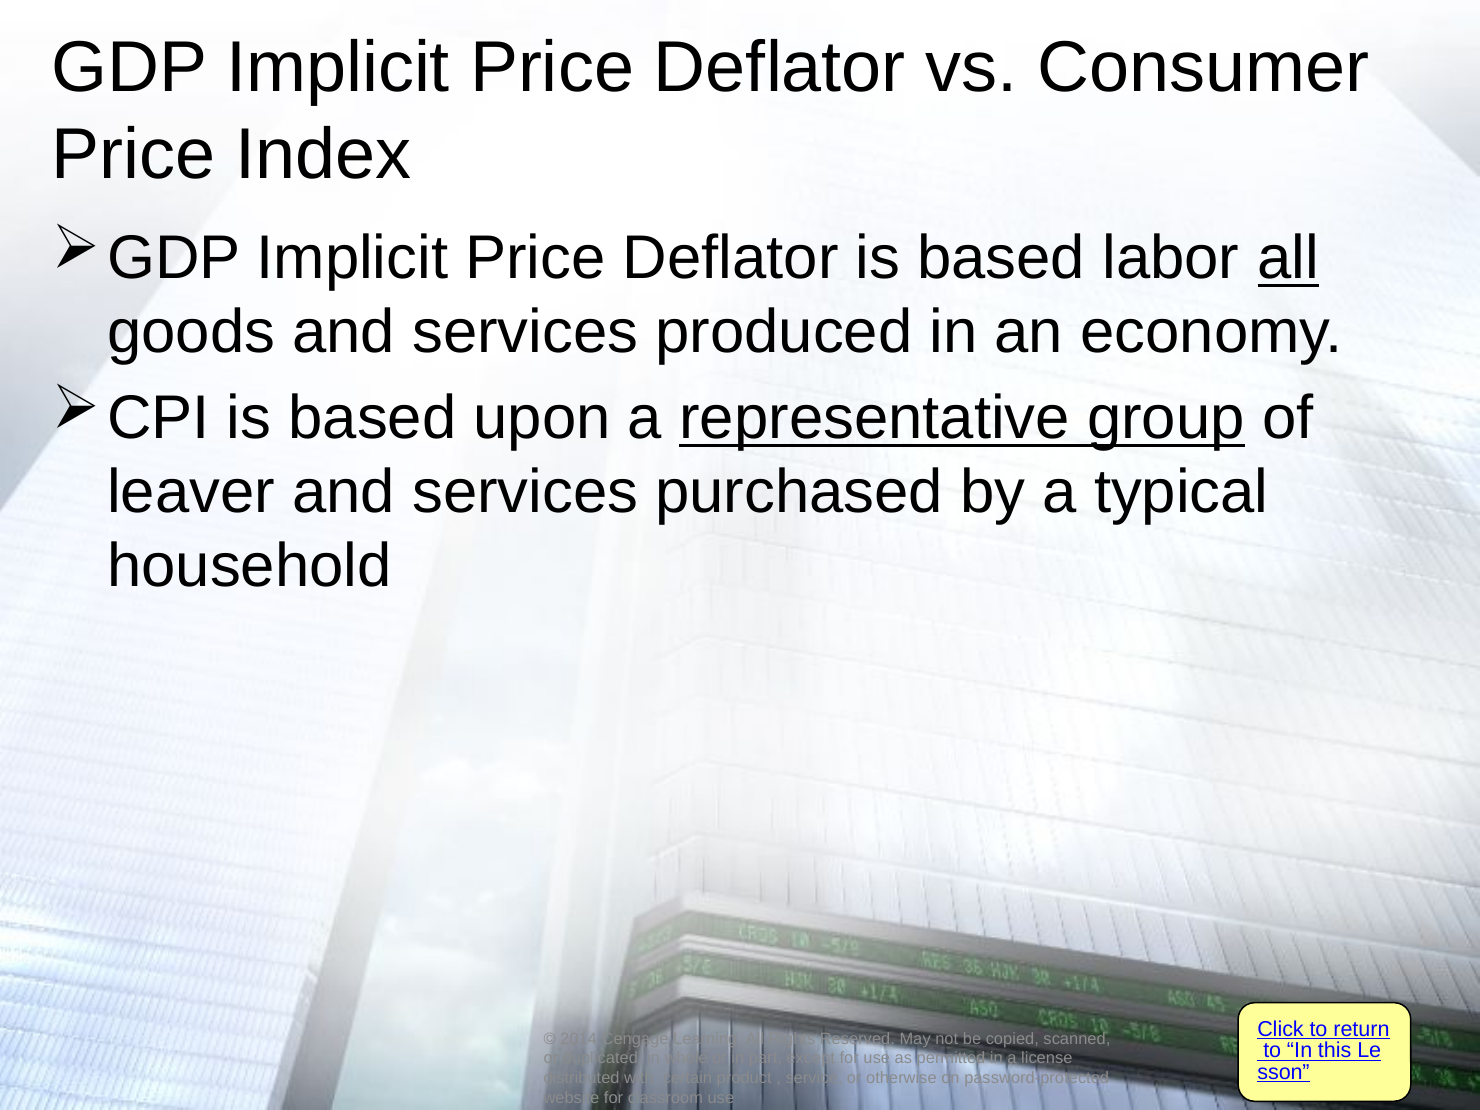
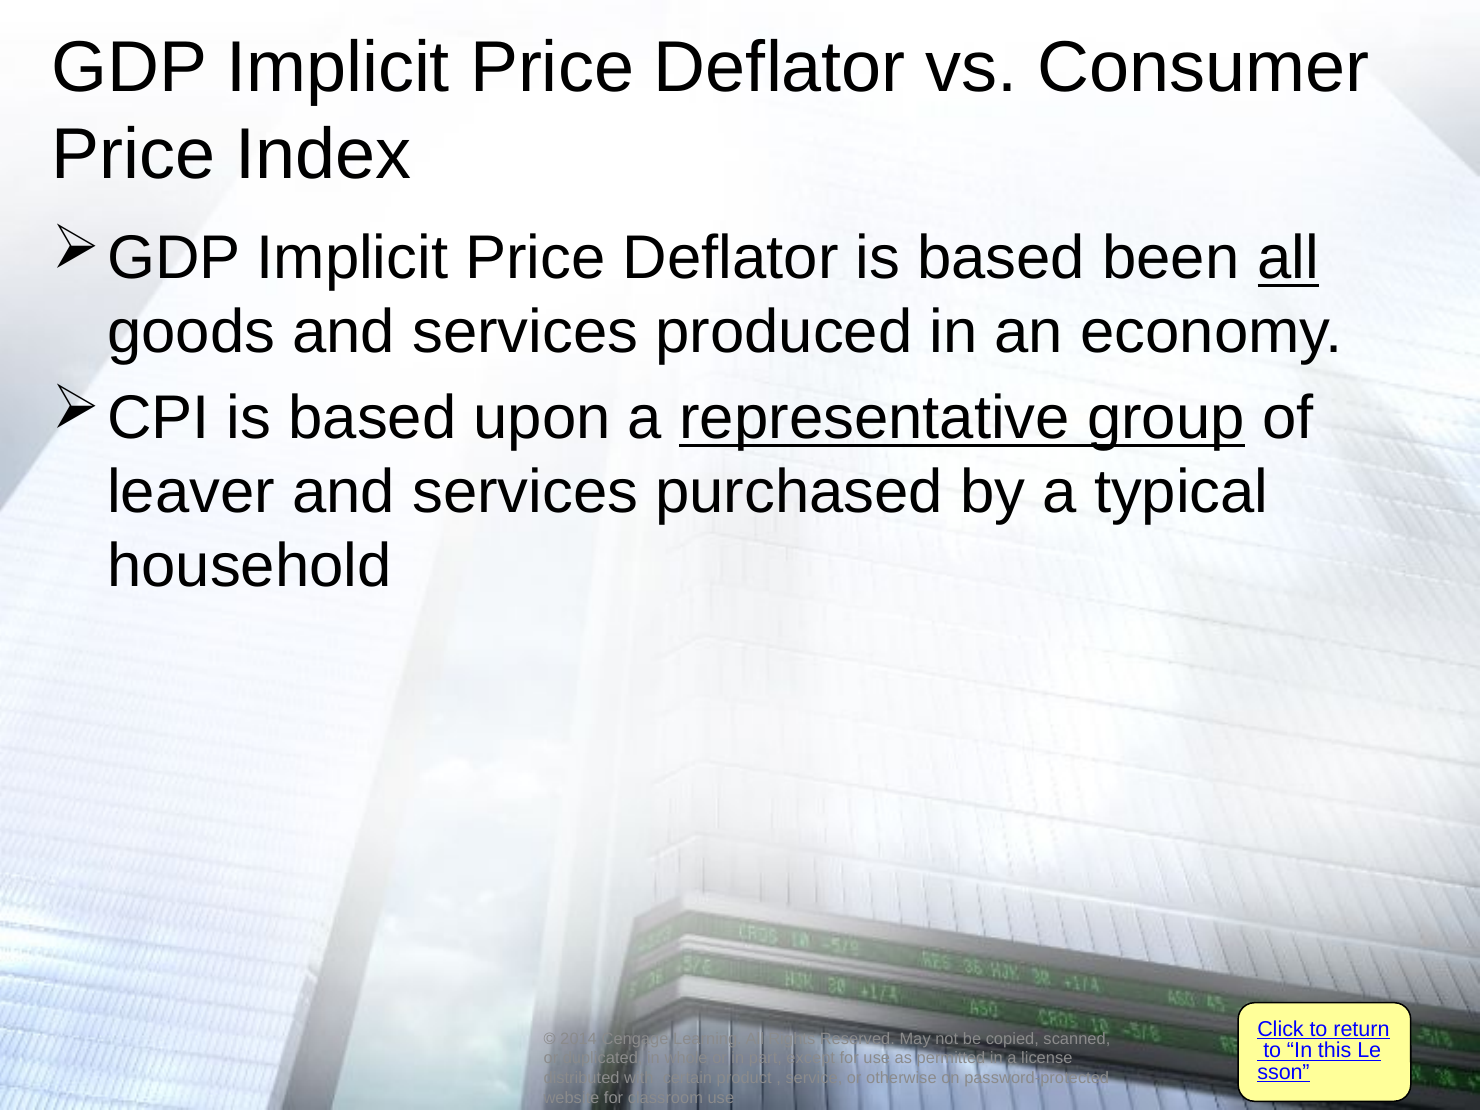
labor: labor -> been (1171, 258)
